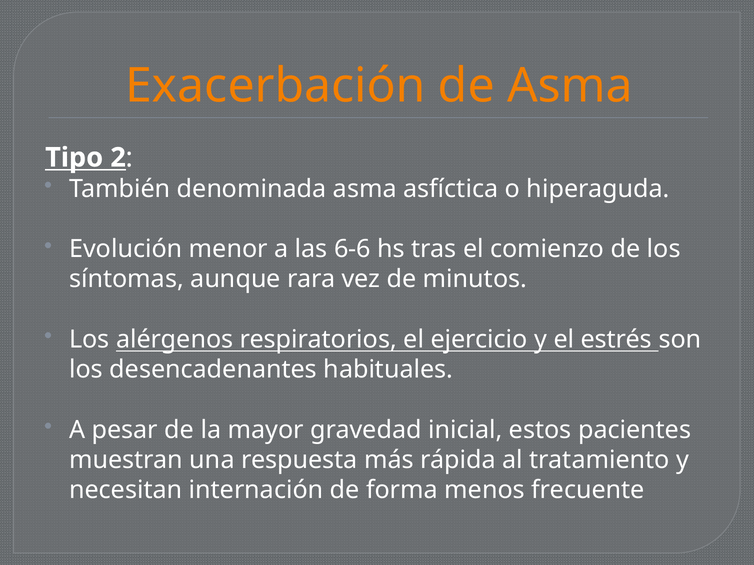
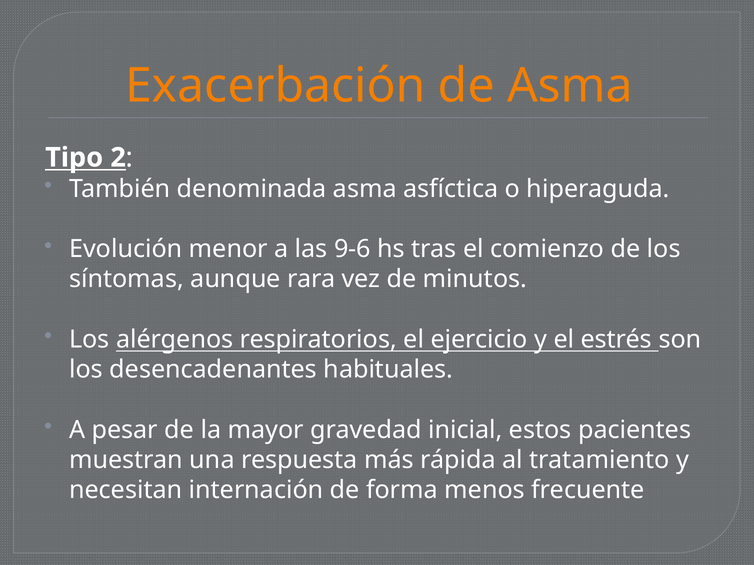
6-6: 6-6 -> 9-6 (352, 249)
